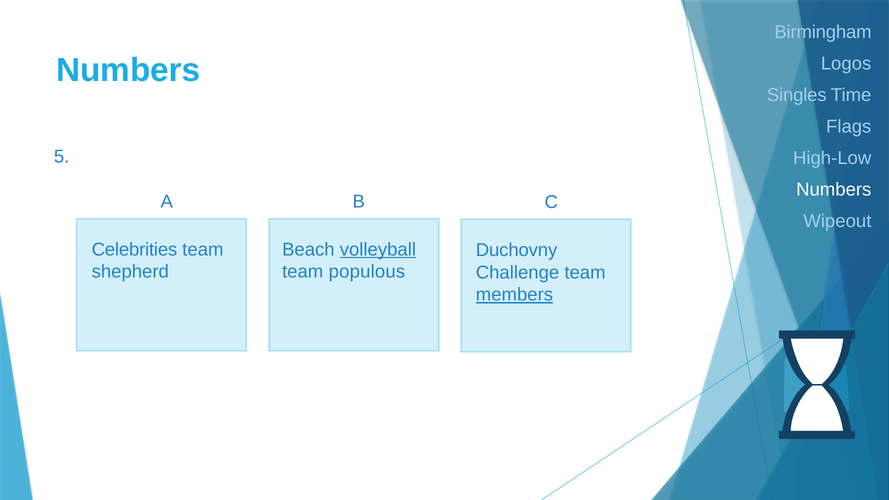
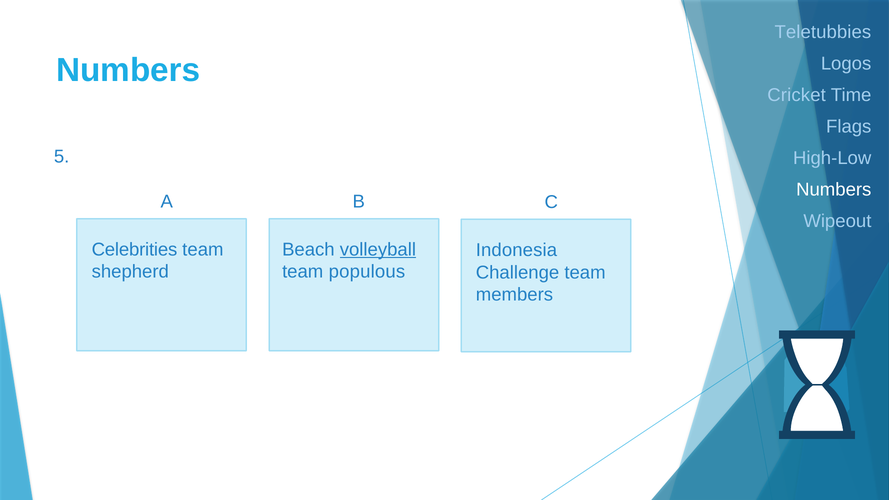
Birmingham: Birmingham -> Teletubbies (823, 32)
Singles: Singles -> Cricket (797, 95)
Duchovny: Duchovny -> Indonesia (516, 250)
members underline: present -> none (514, 295)
